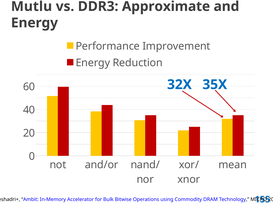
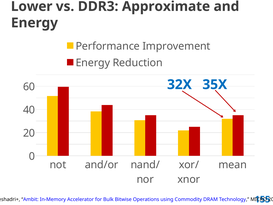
Mutlu: Mutlu -> Lower (32, 6)
